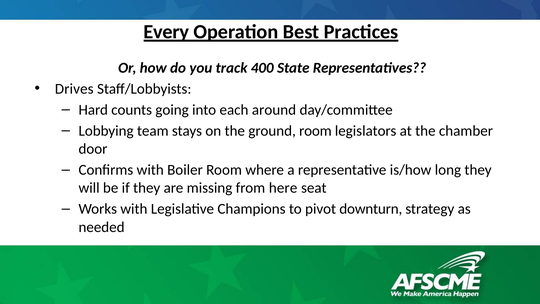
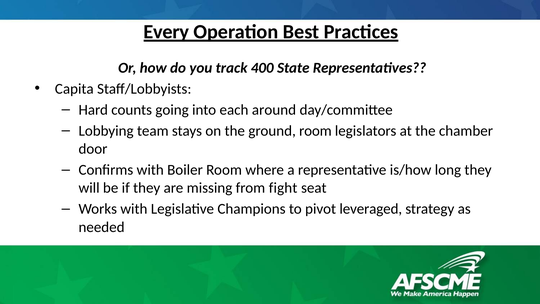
Drives: Drives -> Capita (74, 89)
here: here -> fight (283, 188)
downturn: downturn -> leveraged (371, 209)
